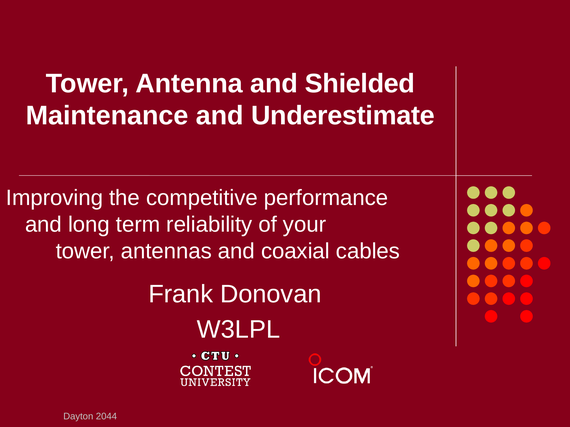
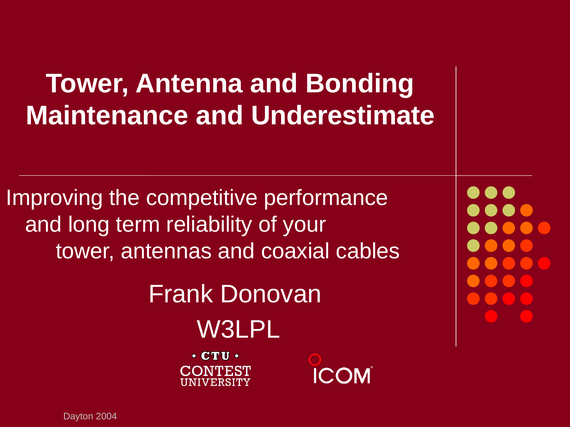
Shielded: Shielded -> Bonding (360, 84)
2044: 2044 -> 2004 (106, 417)
